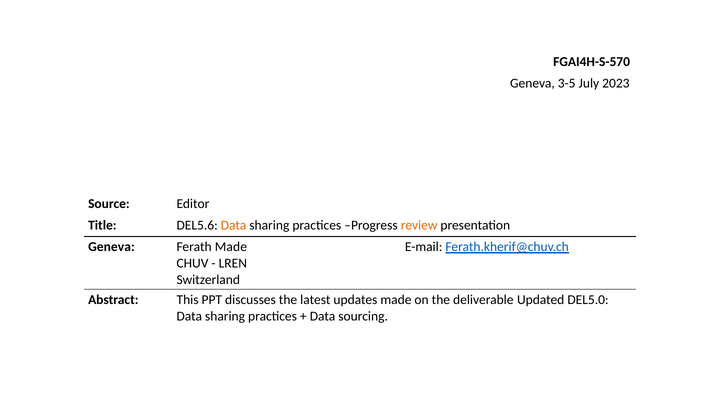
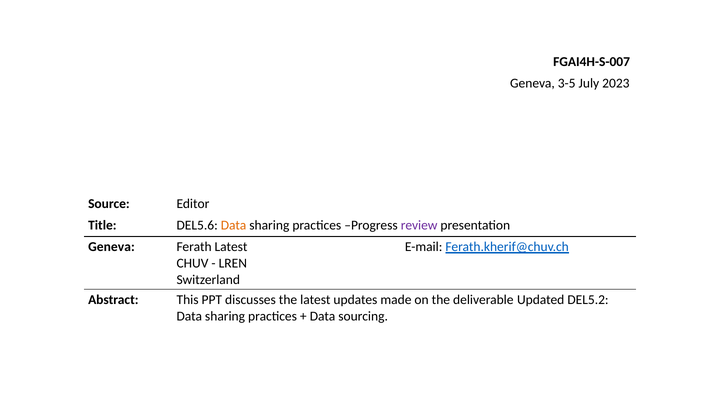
FGAI4H-S-570: FGAI4H-S-570 -> FGAI4H-S-007 (592, 62)
review colour: orange -> purple (419, 225)
Ferath Made: Made -> Latest (231, 247)
DEL5.0: DEL5.0 -> DEL5.2 (588, 300)
